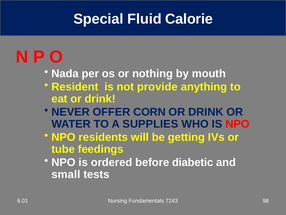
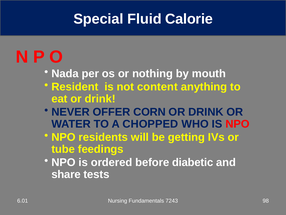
provide: provide -> content (157, 87)
SUPPLIES: SUPPLIES -> CHOPPED (150, 124)
small: small -> share (66, 174)
